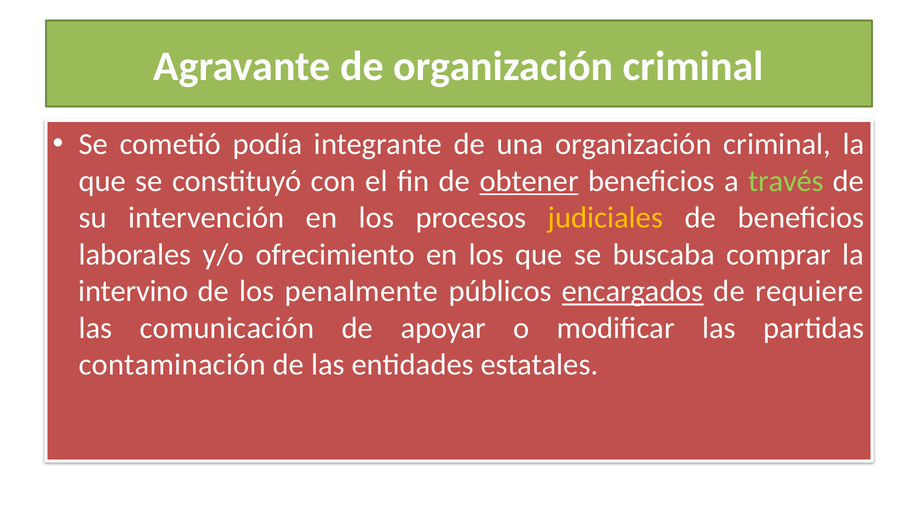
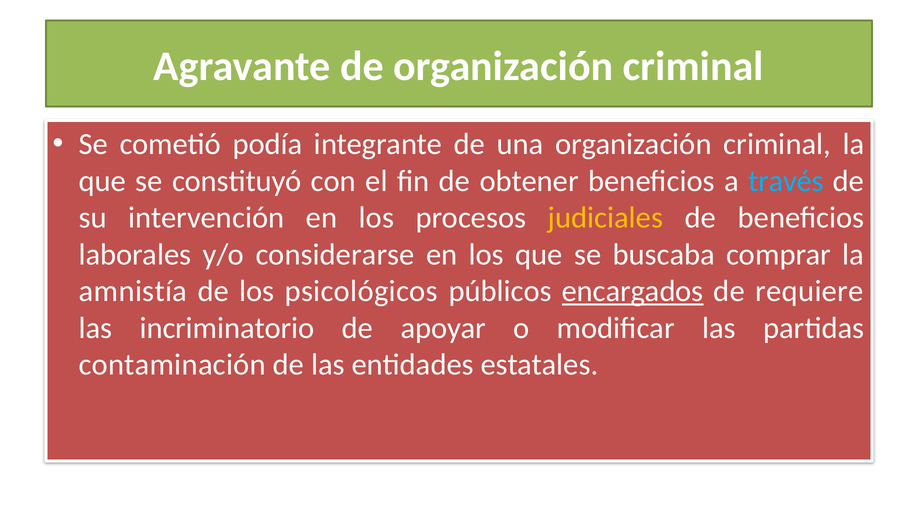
obtener underline: present -> none (529, 181)
través colour: light green -> light blue (786, 181)
ofrecimiento: ofrecimiento -> considerarse (335, 255)
intervino: intervino -> amnistía (133, 291)
penalmente: penalmente -> psicológicos (361, 291)
comunicación: comunicación -> incriminatorio (227, 328)
